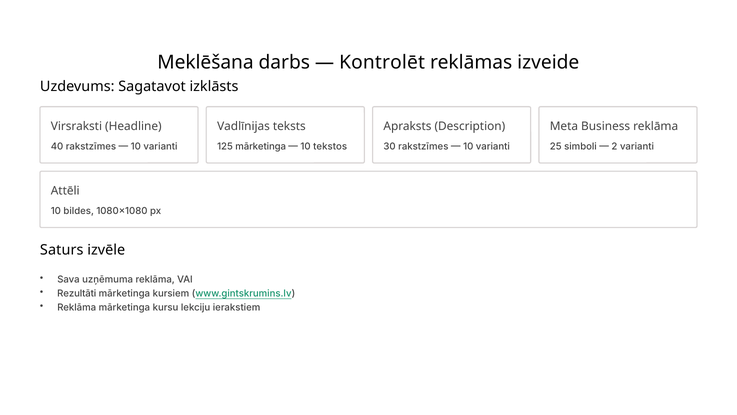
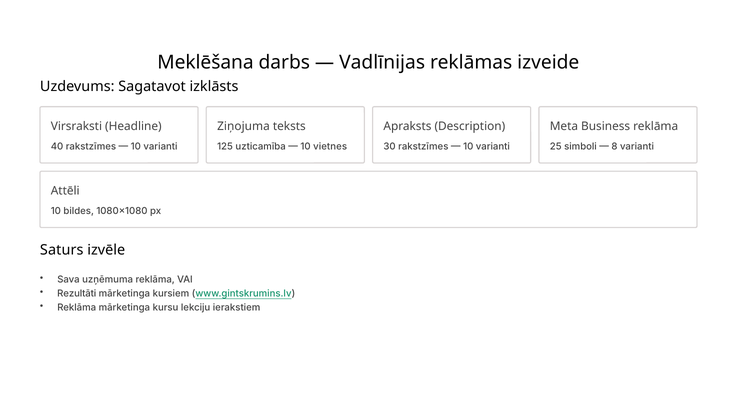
Kontrolēt: Kontrolēt -> Vadlīnijas (382, 62)
Vadlīnijas: Vadlīnijas -> Ziņojuma (243, 126)
125 mārketinga: mārketinga -> uzticamība (261, 147)
tekstos: tekstos -> vietnes (330, 147)
2: 2 -> 8 (615, 147)
